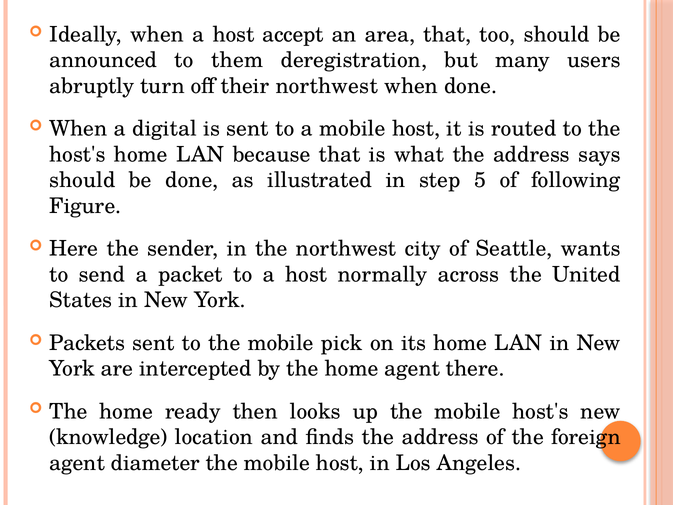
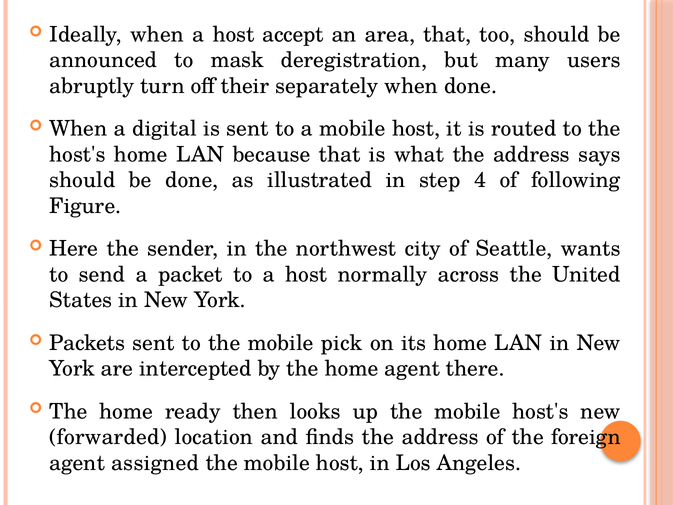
them: them -> mask (237, 60)
their northwest: northwest -> separately (327, 86)
5: 5 -> 4 (480, 180)
knowledge: knowledge -> forwarded (108, 437)
diameter: diameter -> assigned (155, 463)
